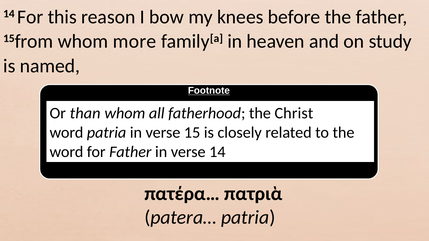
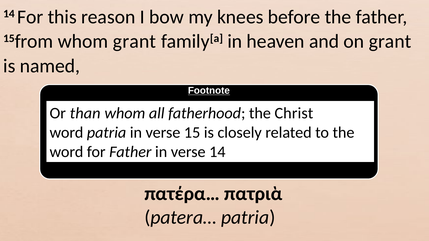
whom more: more -> grant (135, 42)
on study: study -> grant (390, 42)
